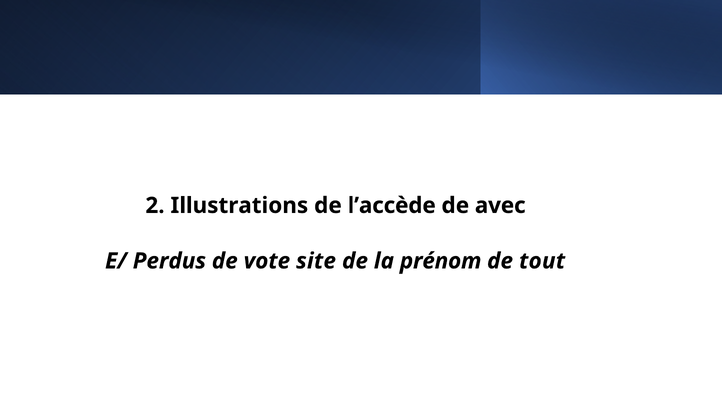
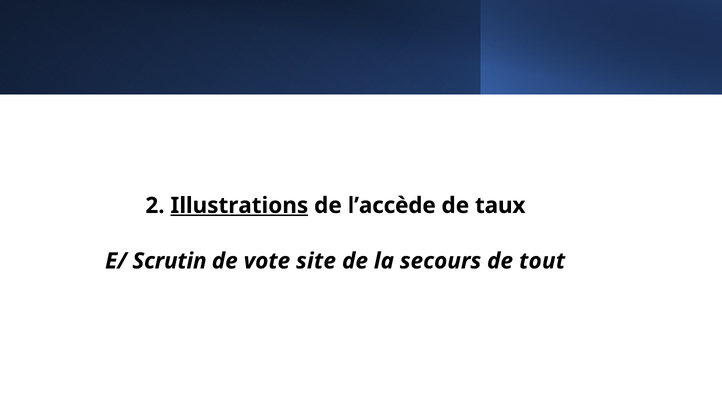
Illustrations underline: none -> present (239, 206)
avec: avec -> taux (500, 206)
Perdus: Perdus -> Scrutin (169, 261)
prénom: prénom -> secours (441, 261)
